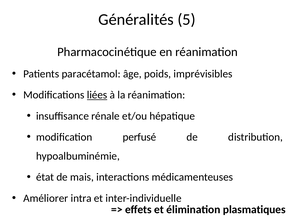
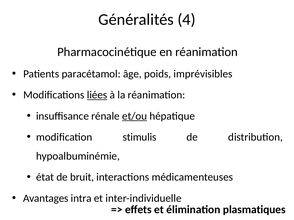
5: 5 -> 4 (186, 20)
et/ou underline: none -> present (135, 116)
perfusé: perfusé -> stimulis (139, 137)
mais: mais -> bruit (82, 178)
Améliorer: Améliorer -> Avantages (46, 199)
